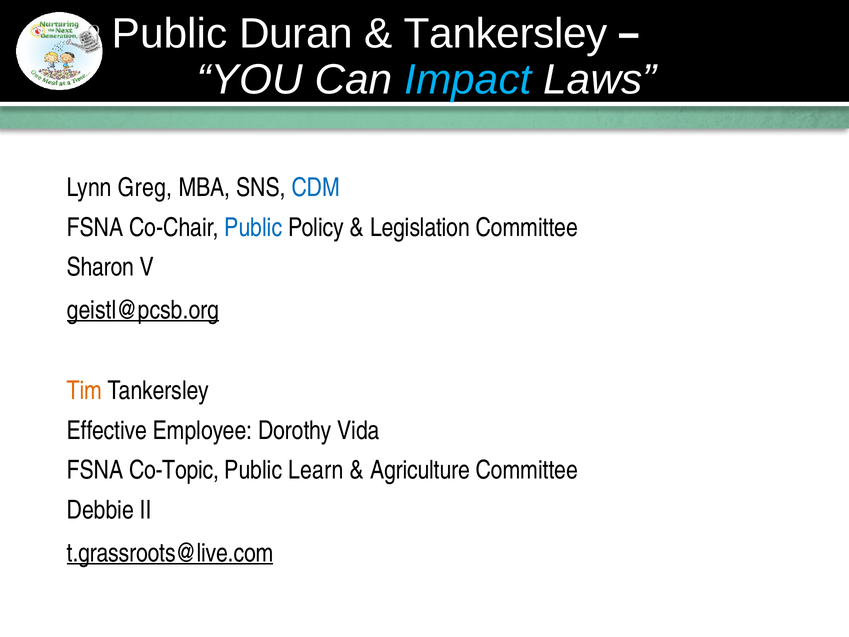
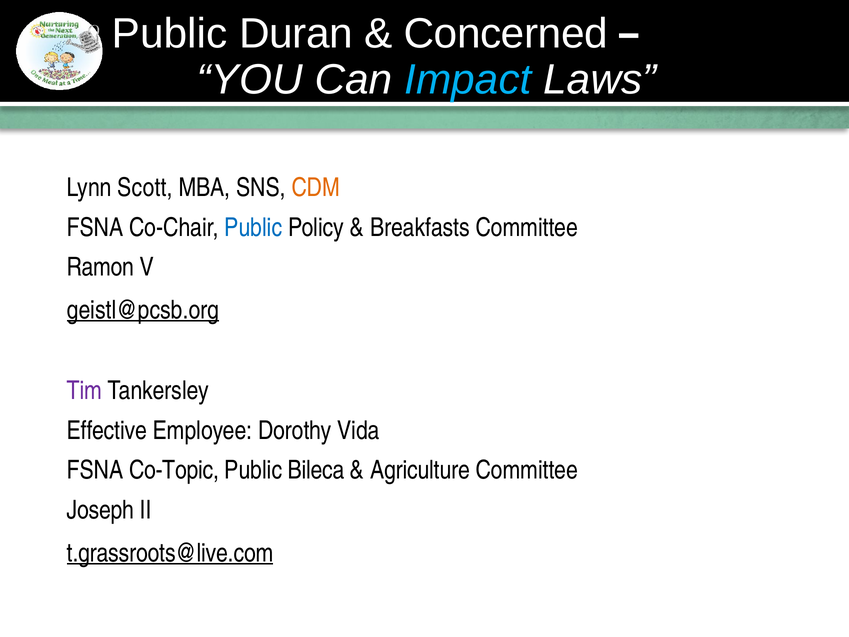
Tankersley: Tankersley -> Concerned (506, 34)
Greg: Greg -> Scott (145, 188)
CDM colour: blue -> orange (316, 188)
Legislation: Legislation -> Breakfasts (420, 227)
Sharon: Sharon -> Ramon (101, 267)
Tim colour: orange -> purple (85, 391)
Learn: Learn -> Bileca (316, 470)
Debbie: Debbie -> Joseph (101, 510)
